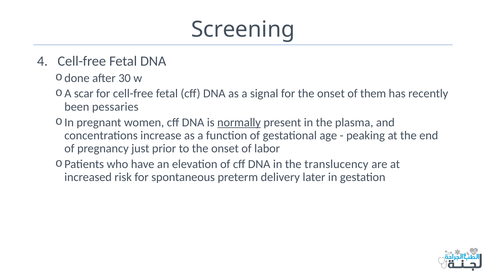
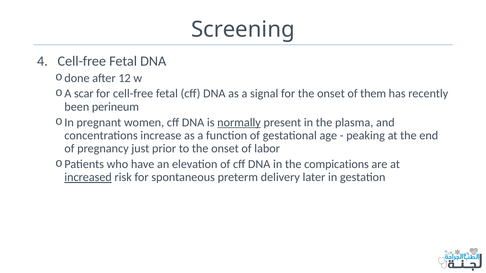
30: 30 -> 12 (125, 78)
pessaries: pessaries -> perineum (115, 107)
translucency: translucency -> compications (336, 164)
increased underline: none -> present (88, 178)
